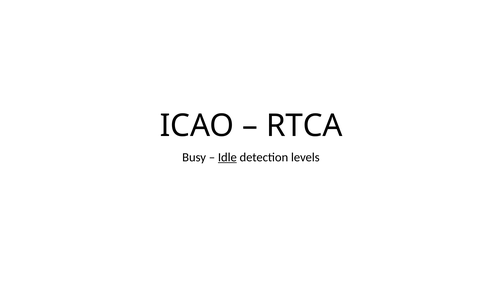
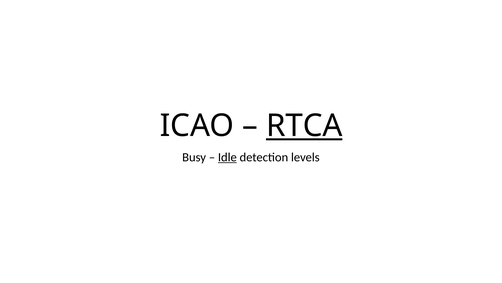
RTCA underline: none -> present (304, 125)
